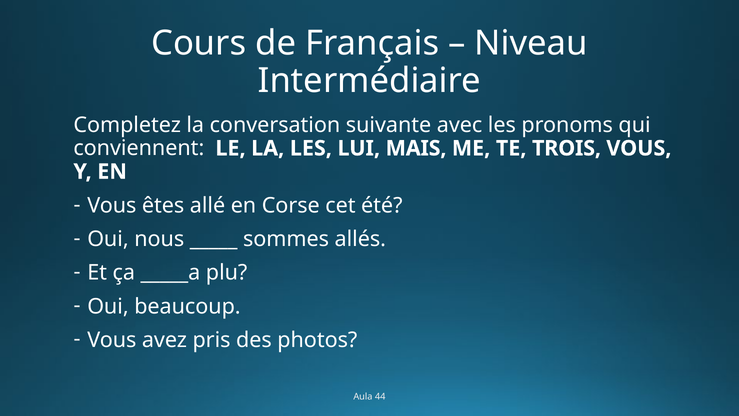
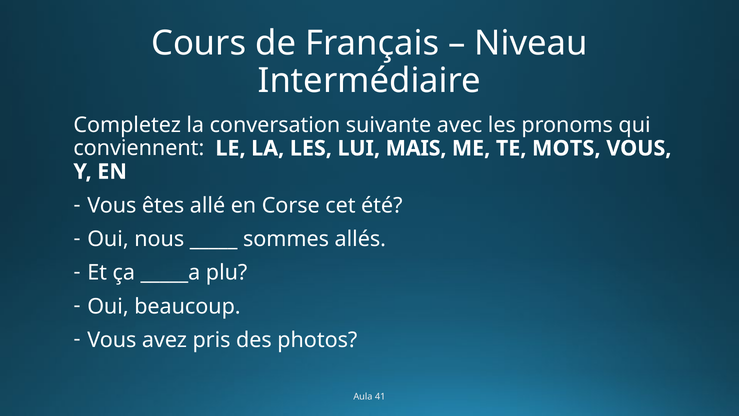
TROIS: TROIS -> MOTS (566, 148)
44: 44 -> 41 (380, 396)
